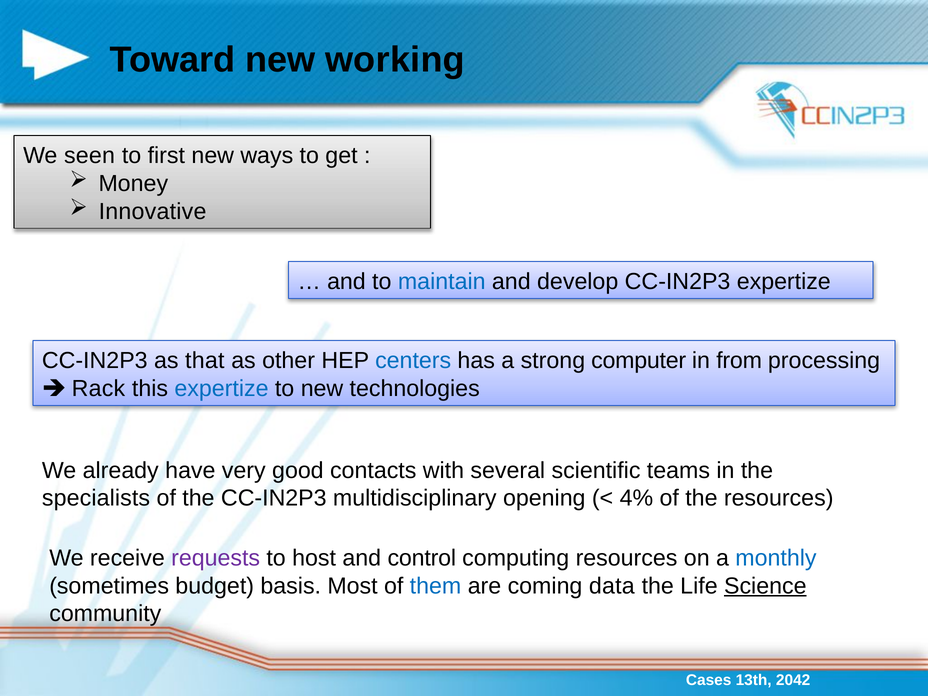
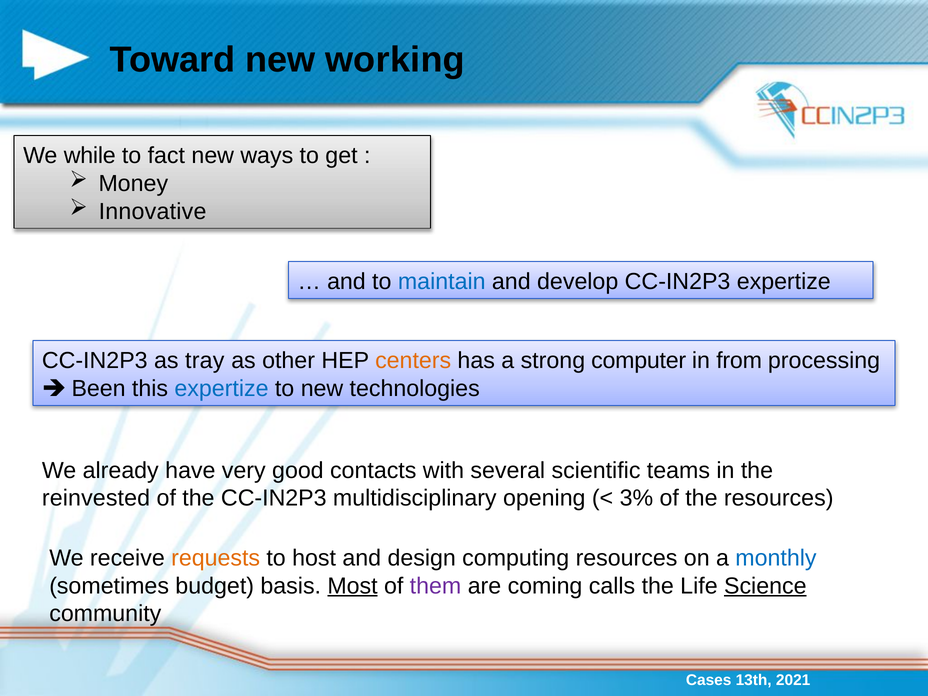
seen: seen -> while (90, 156)
first: first -> fact (166, 156)
that: that -> tray (205, 361)
centers colour: blue -> orange (413, 361)
Rack: Rack -> Been (99, 389)
specialists: specialists -> reinvested (96, 498)
4%: 4% -> 3% (636, 498)
requests colour: purple -> orange (216, 558)
control: control -> design (422, 558)
Most underline: none -> present (352, 586)
them colour: blue -> purple (435, 586)
data: data -> calls (612, 586)
2042: 2042 -> 2021 (793, 680)
